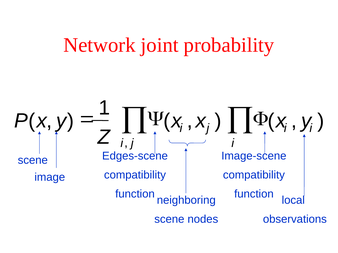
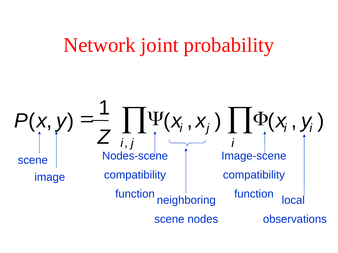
Edges-scene: Edges-scene -> Nodes-scene (135, 156)
